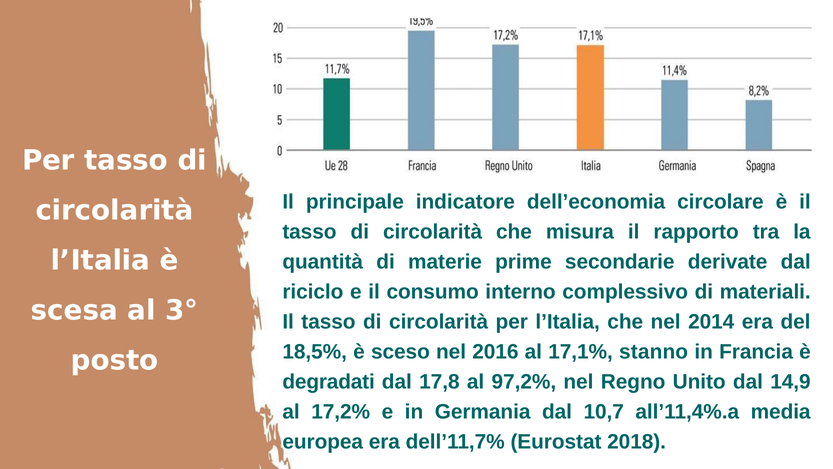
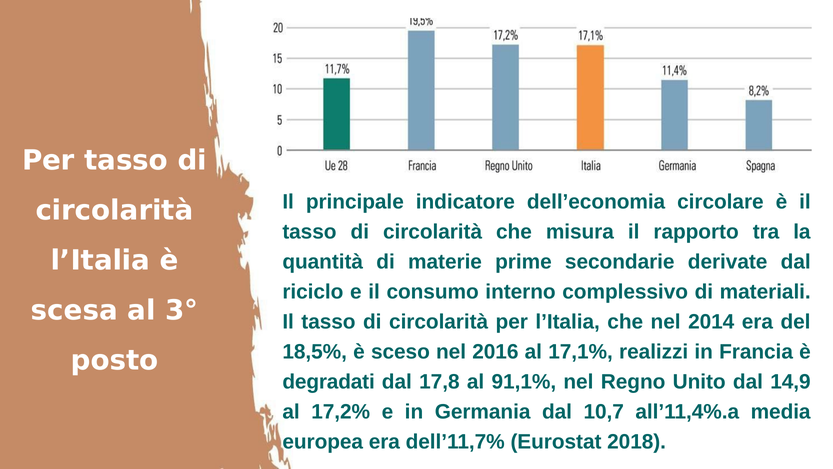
stanno: stanno -> realizzi (654, 351)
97,2%: 97,2% -> 91,1% (524, 381)
